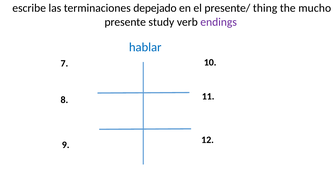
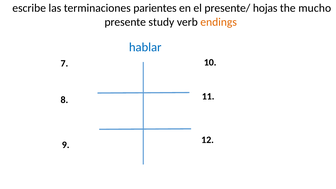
depejado: depejado -> parientes (155, 8)
thing: thing -> hojas (265, 8)
endings colour: purple -> orange (219, 22)
